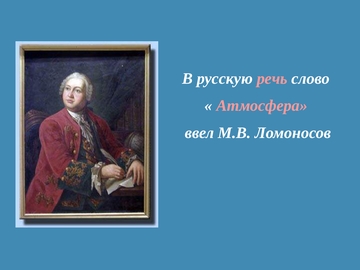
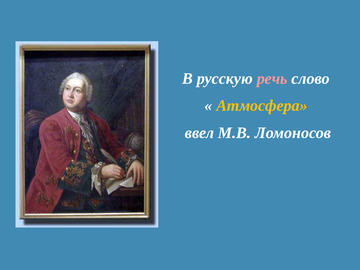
Атмосфера colour: pink -> yellow (262, 106)
